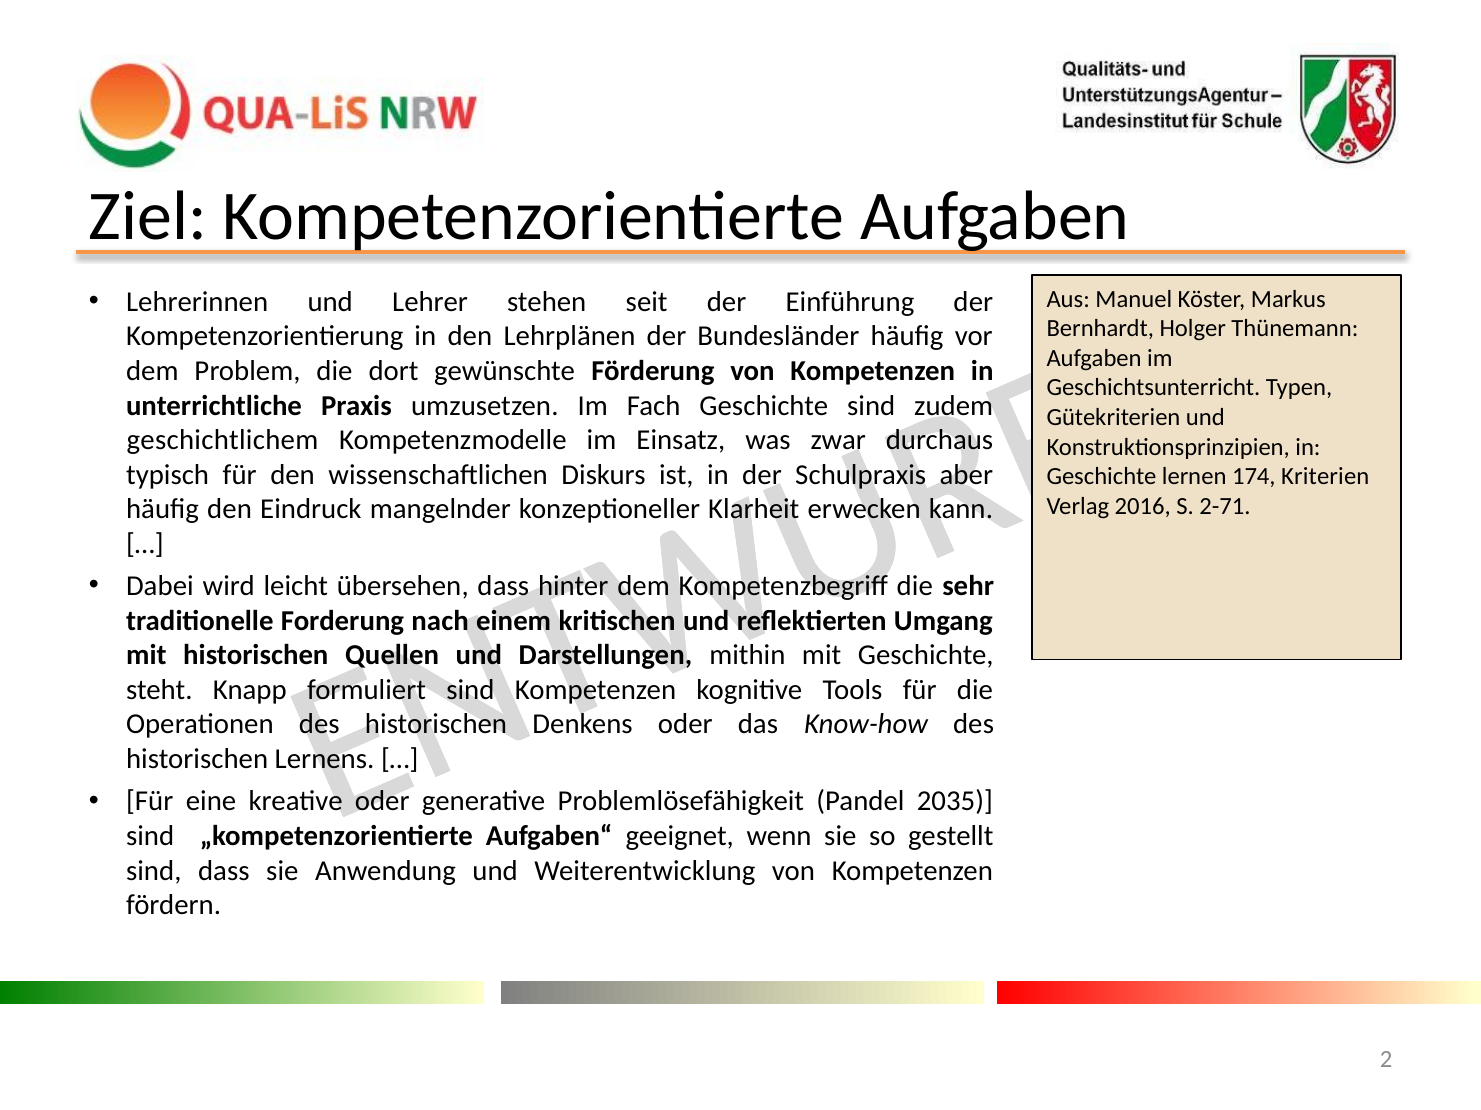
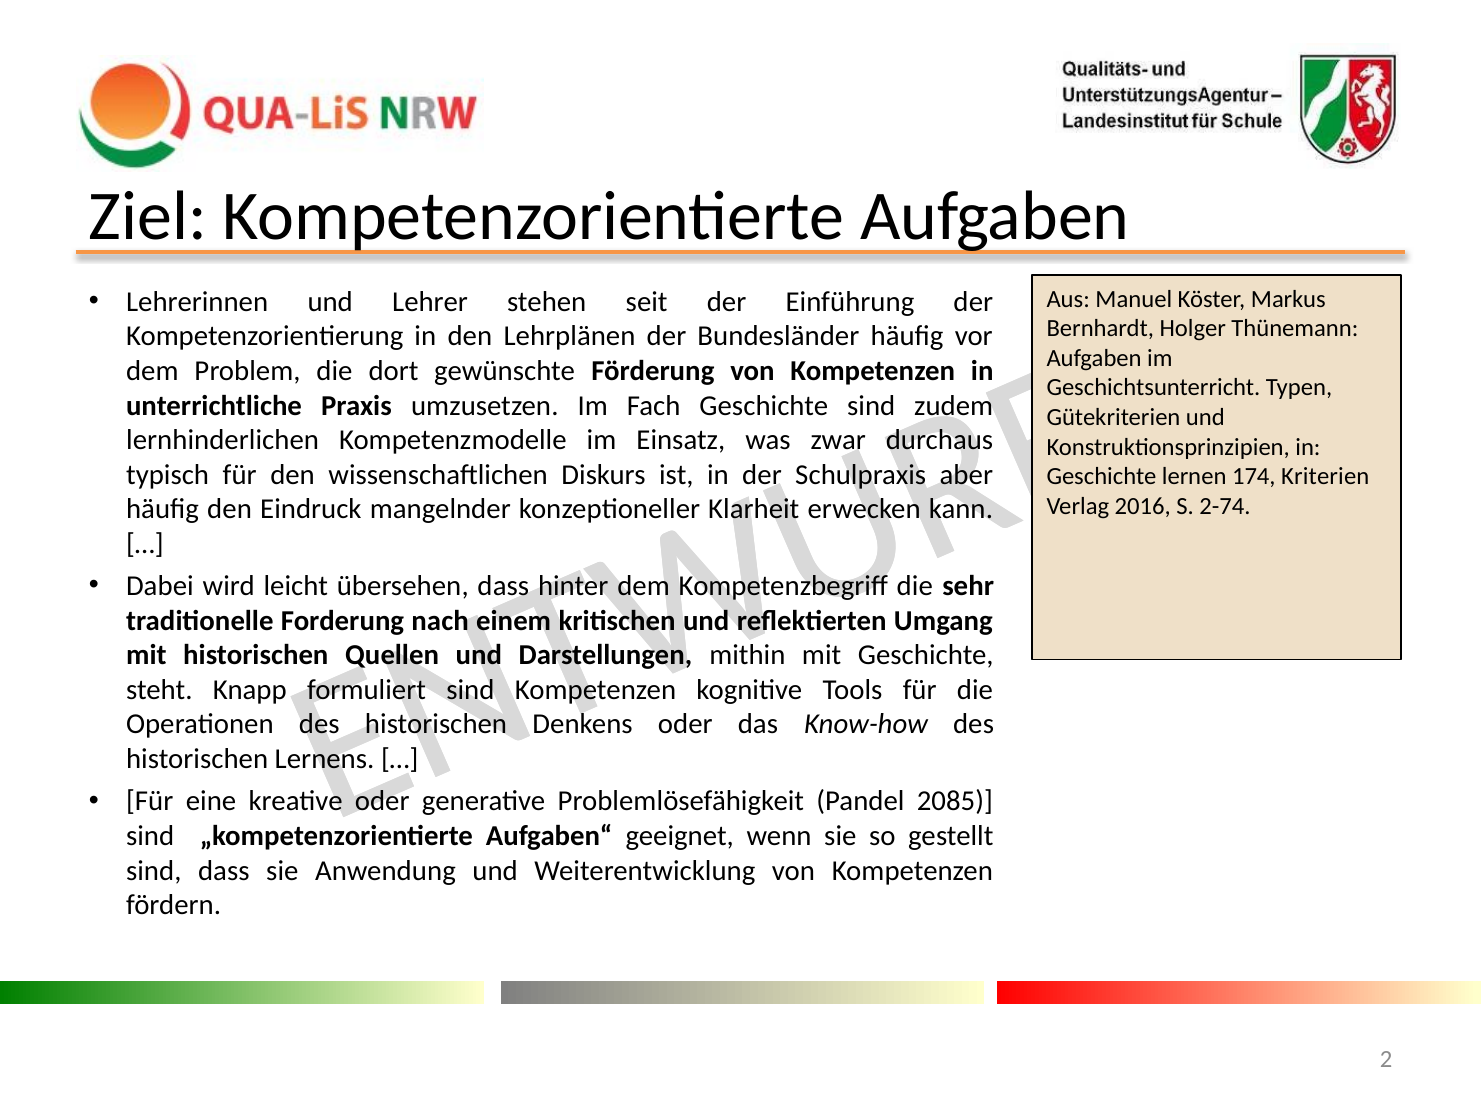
geschichtlichem: geschichtlichem -> lernhinderlichen (223, 440)
2-71: 2-71 -> 2-74 (1225, 507)
2035: 2035 -> 2085 (955, 802)
